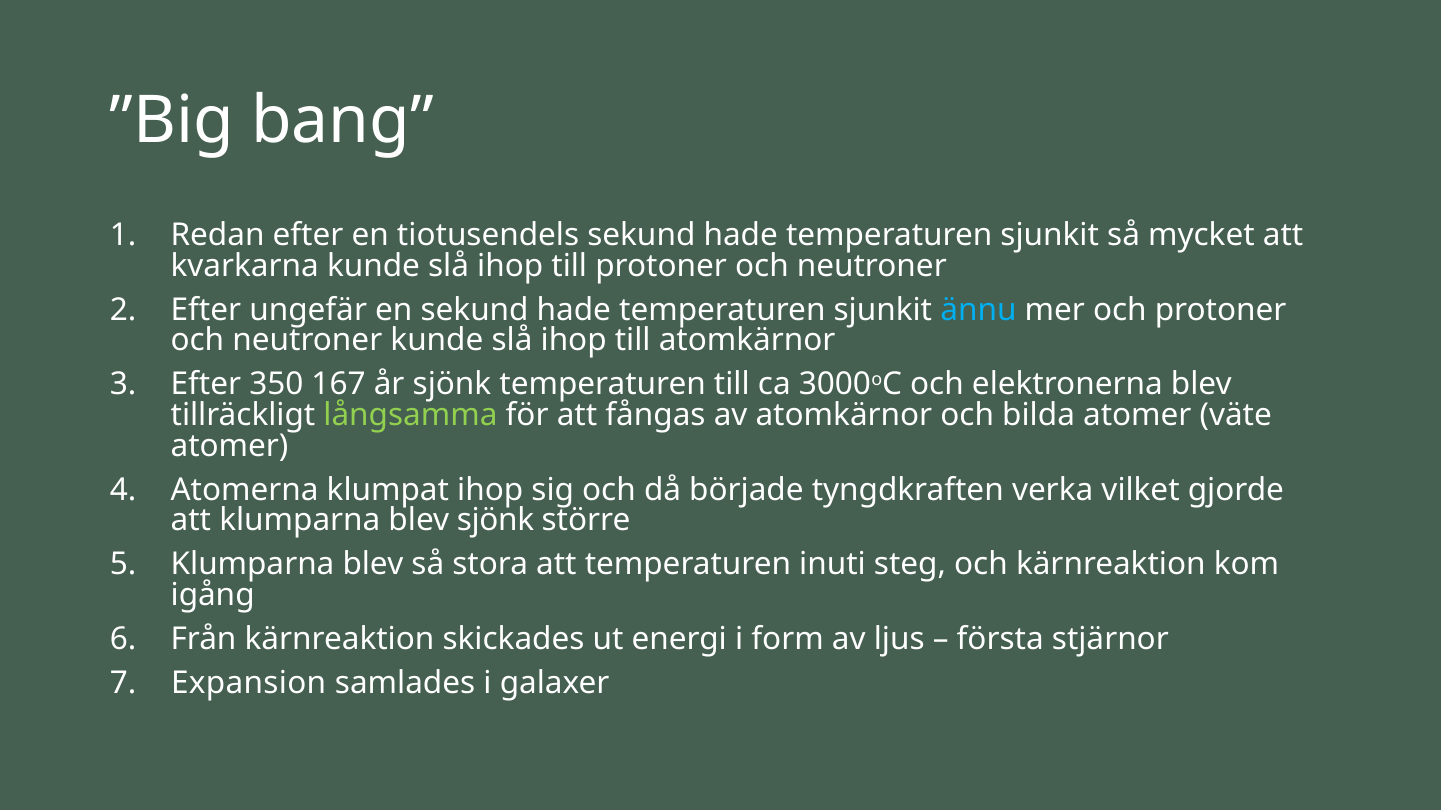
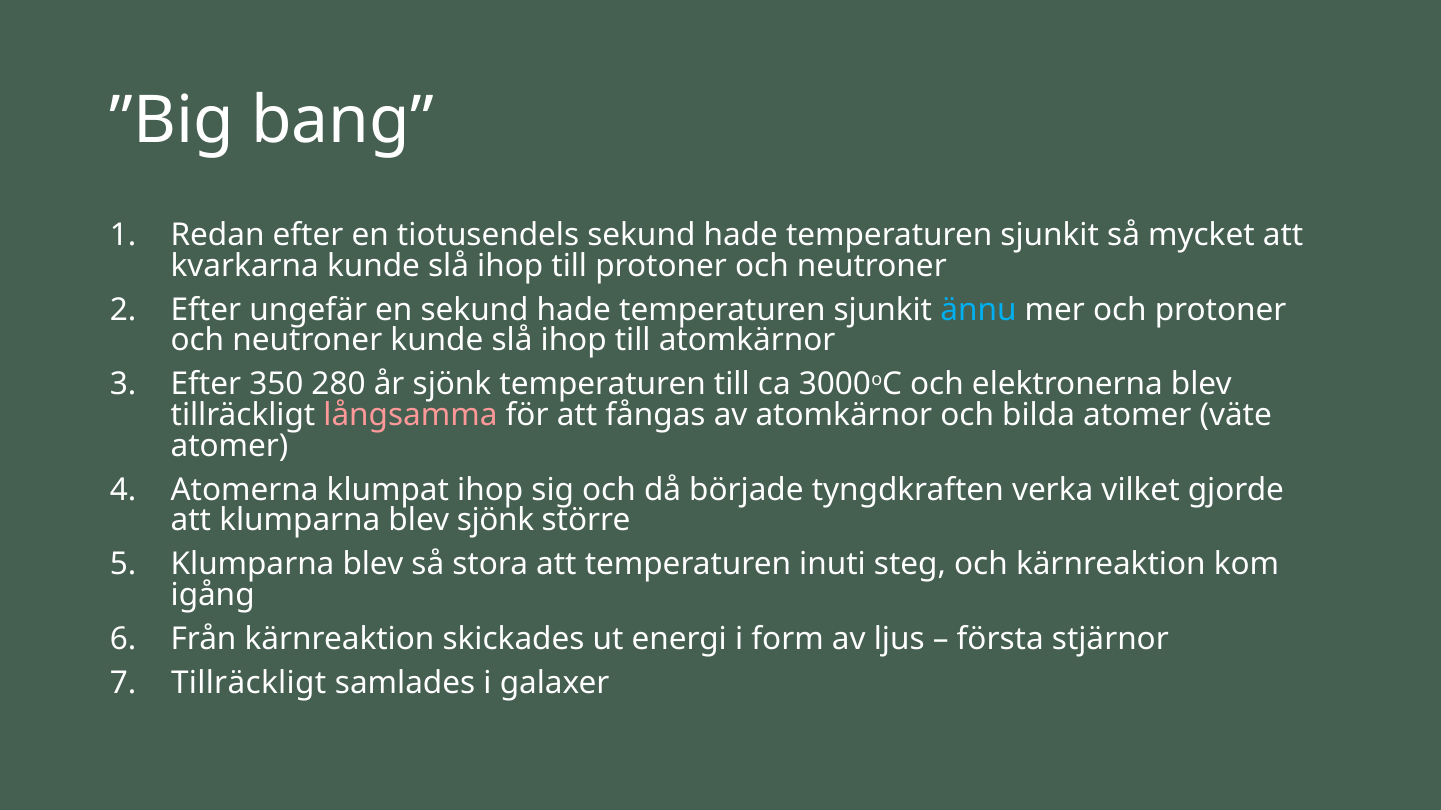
167: 167 -> 280 (339, 385)
långsamma colour: light green -> pink (410, 415)
Expansion: Expansion -> Tillräckligt (249, 684)
